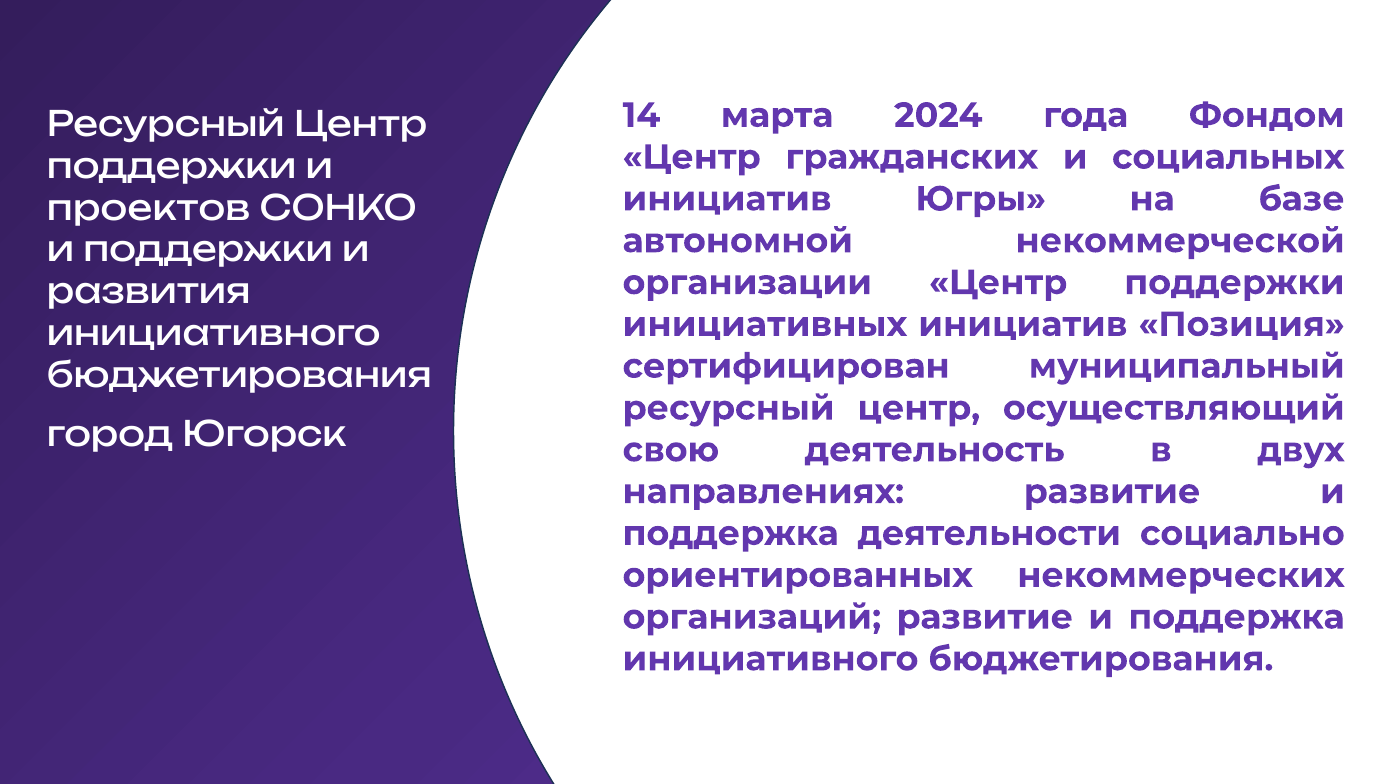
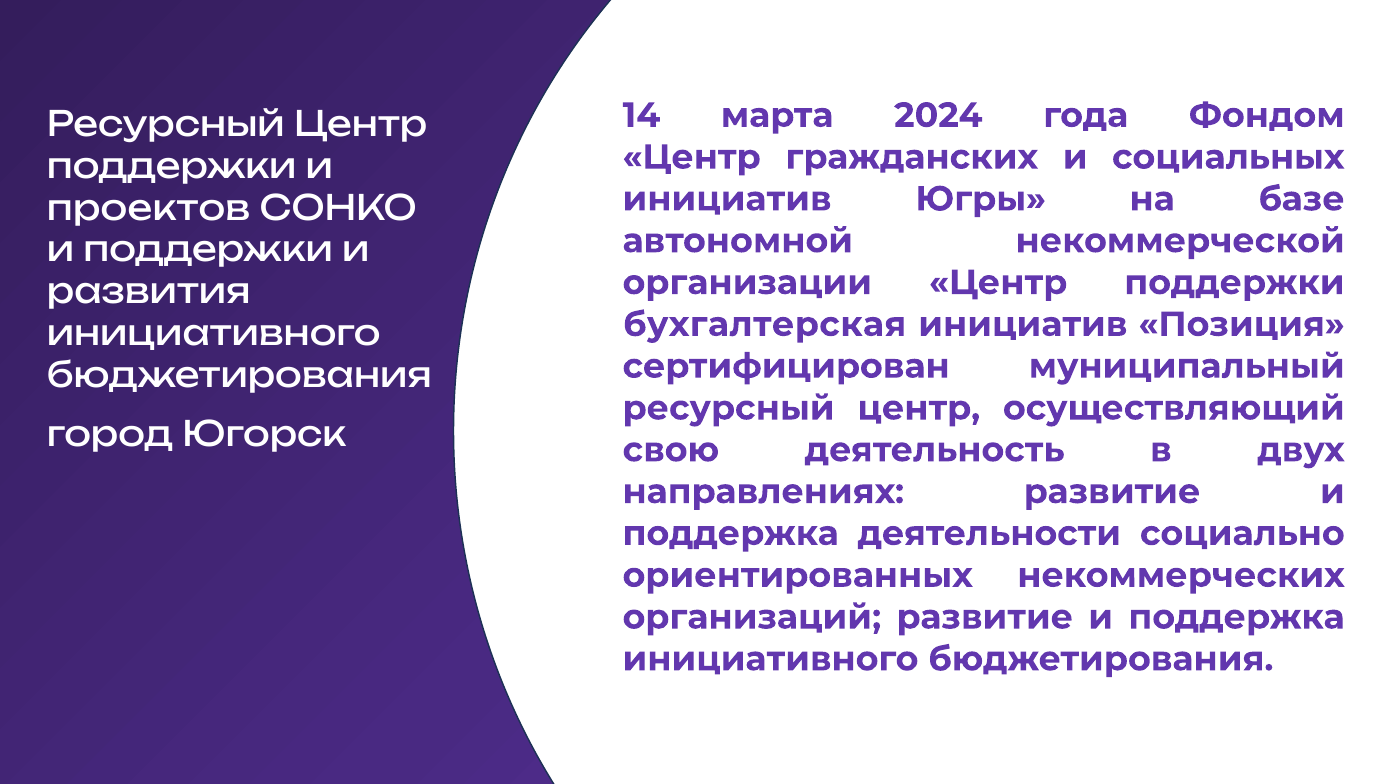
инициативных: инициативных -> бухгалтерская (765, 324)
